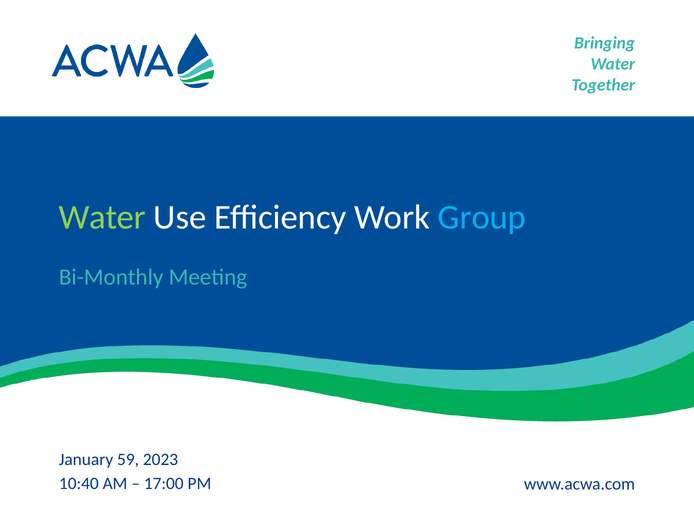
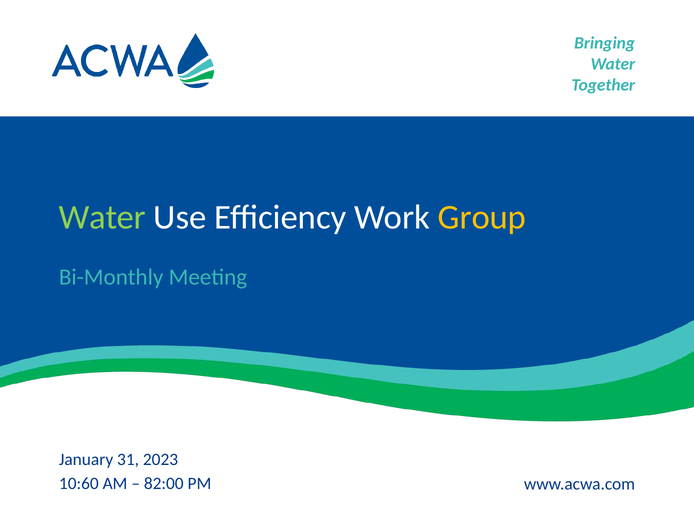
Group colour: light blue -> yellow (482, 217)
59: 59 -> 31 (128, 460)
10:40: 10:40 -> 10:60 (79, 484)
17:00: 17:00 -> 82:00 (164, 484)
